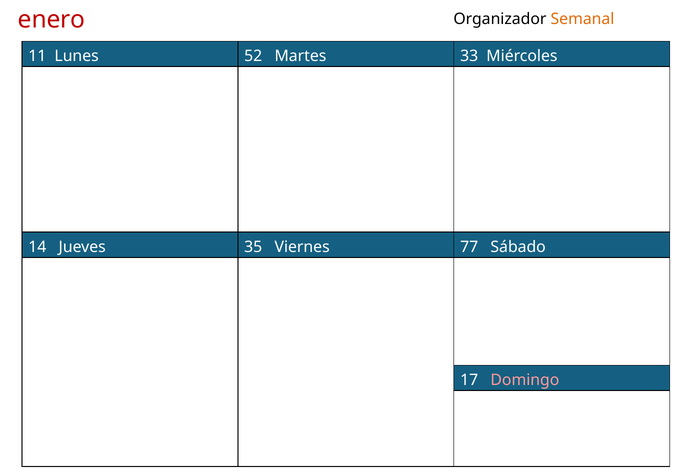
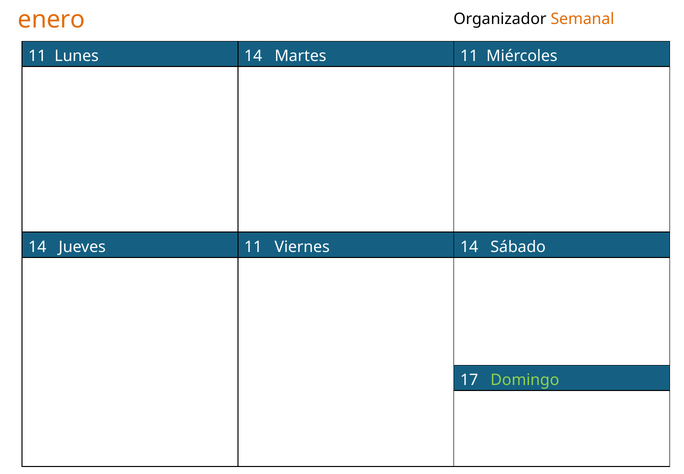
enero colour: red -> orange (52, 20)
Lunes 52: 52 -> 14 (253, 56)
Martes 33: 33 -> 11 (469, 56)
Jueves 35: 35 -> 11 (253, 247)
Viernes 77: 77 -> 14 (469, 247)
Domingo colour: pink -> light green (525, 380)
